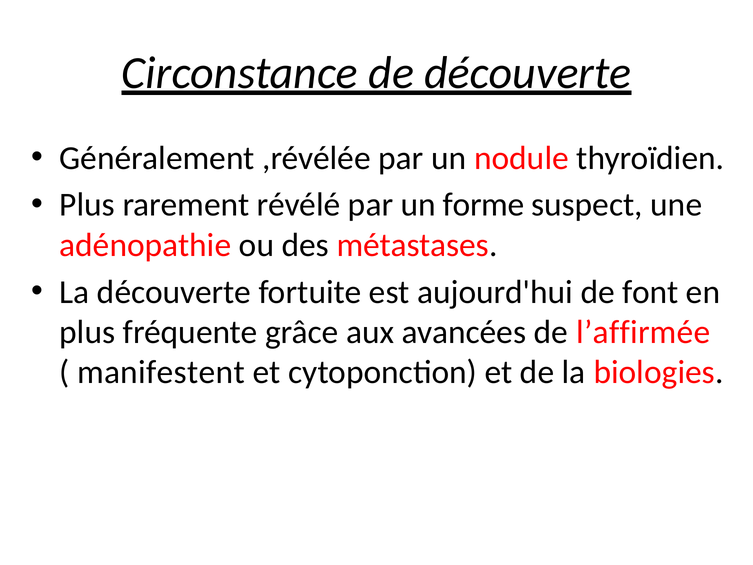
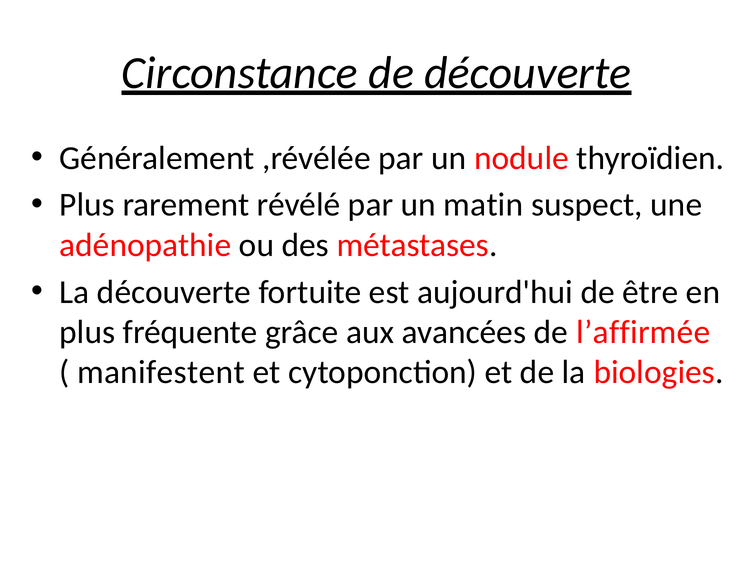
forme: forme -> matin (483, 205)
font: font -> être (650, 292)
